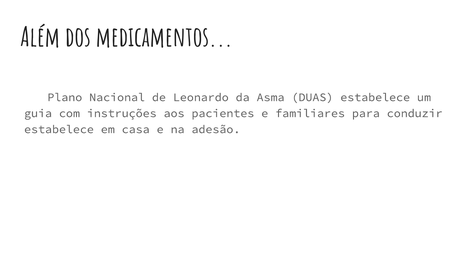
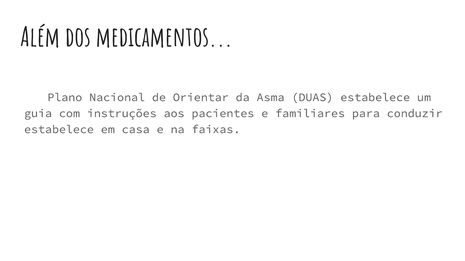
Leonardo: Leonardo -> Orientar (201, 98)
adesão: adesão -> faixas (216, 130)
